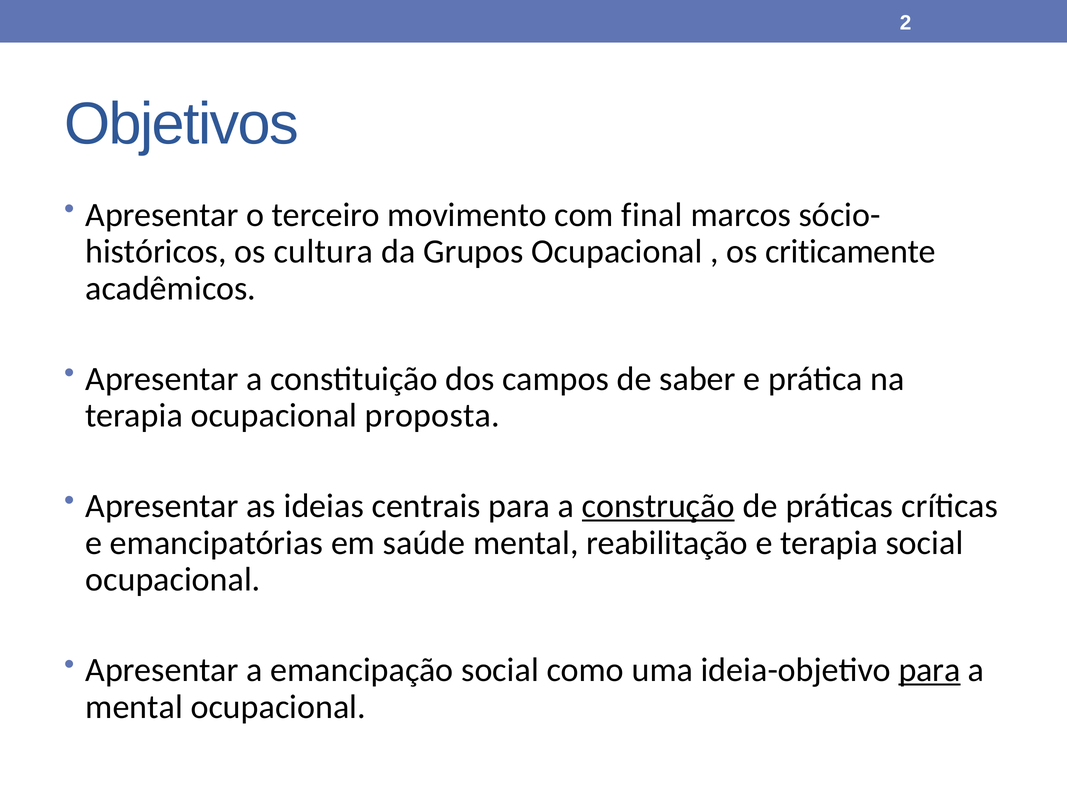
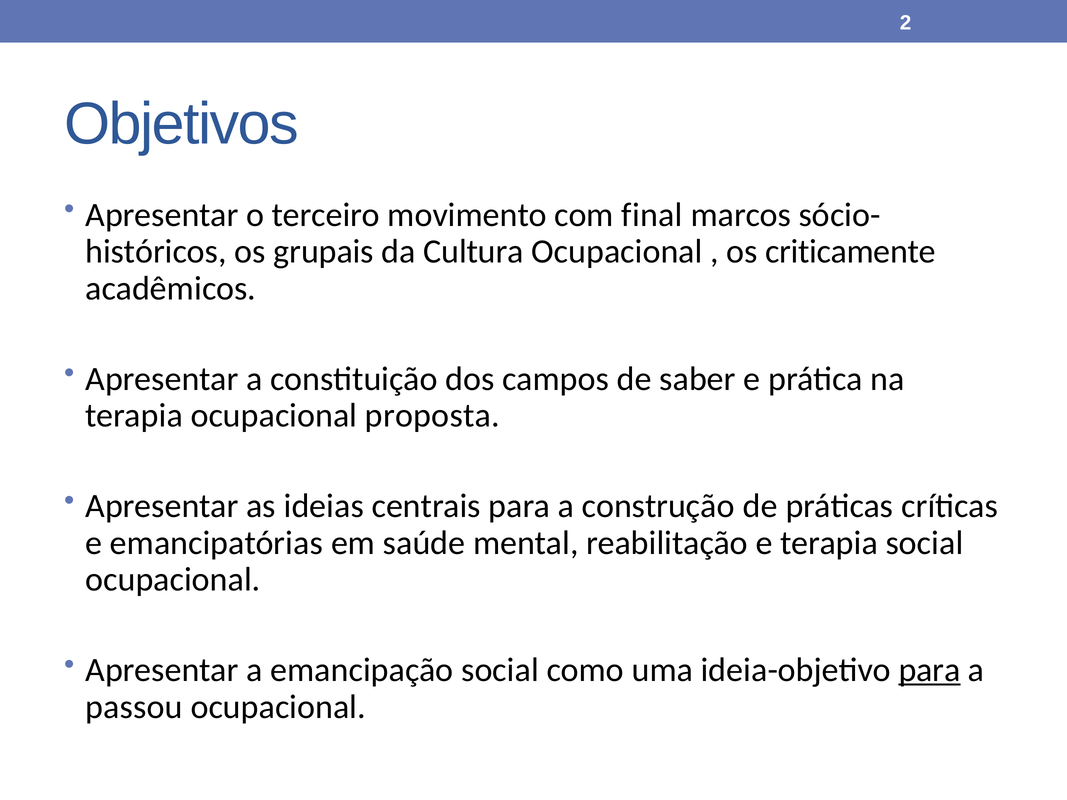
cultura: cultura -> grupais (324, 252)
Grupos: Grupos -> Cultura (473, 252)
construção underline: present -> none (658, 506)
mental: mental -> passou (134, 707)
